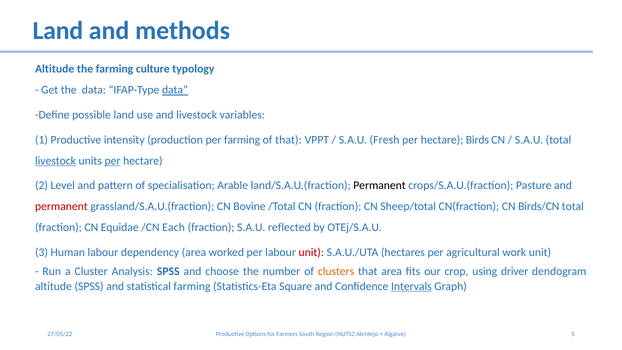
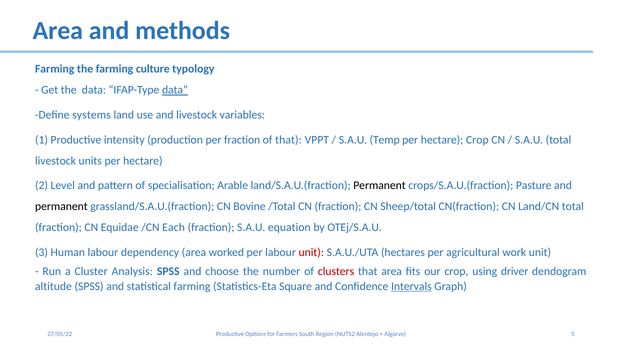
Land: Land -> Area (58, 31)
Altitude: Altitude -> Farming (55, 69)
possible: possible -> systems (91, 115)
per farming: farming -> fraction (242, 140)
Fresh: Fresh -> Temp (385, 140)
hectare Birds: Birds -> Crop (477, 140)
livestock underline: present -> none (55, 161)
per underline: present -> none (113, 161)
permanent colour: red -> black (61, 207)
Birds/CN: Birds/CN -> Land/CN (539, 207)
reflected: reflected -> equation (289, 228)
clusters colour: orange -> red (336, 271)
